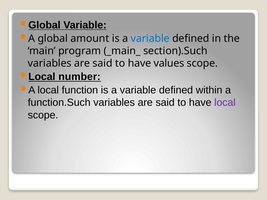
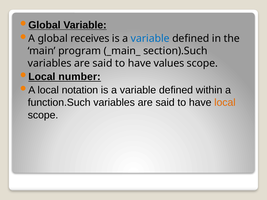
amount: amount -> receives (90, 39)
function: function -> notation (80, 90)
local colour: purple -> orange (225, 103)
